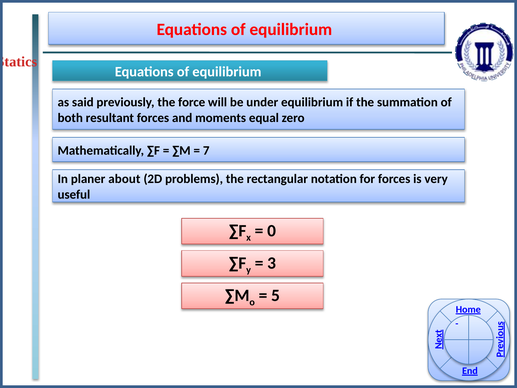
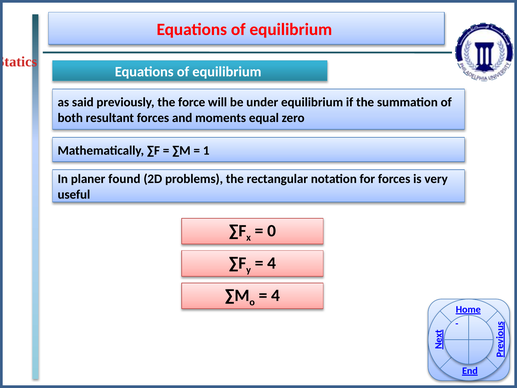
7: 7 -> 1 (206, 150)
about: about -> found (124, 179)
3: 3 -> 4 (272, 263)
5: 5 -> 4 (276, 295)
